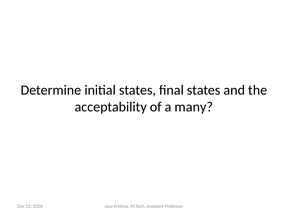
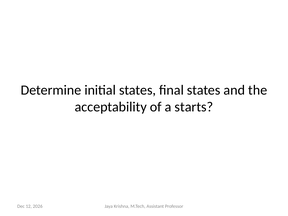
many: many -> starts (194, 107)
